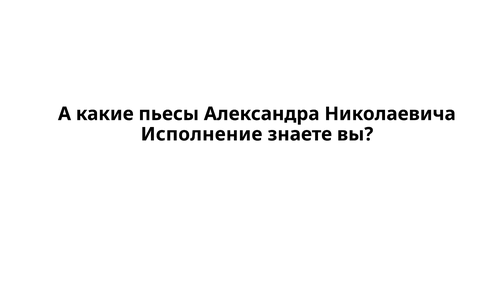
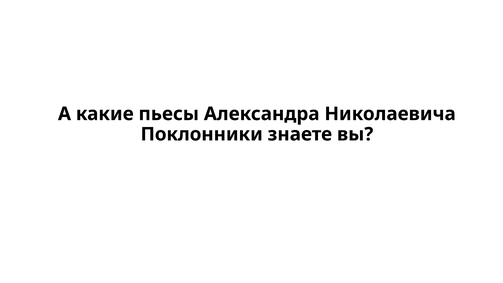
Исполнение: Исполнение -> Поклонники (202, 134)
